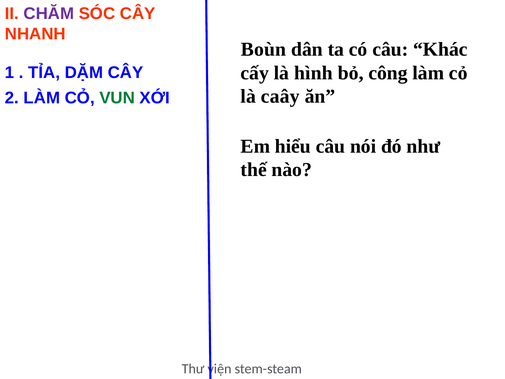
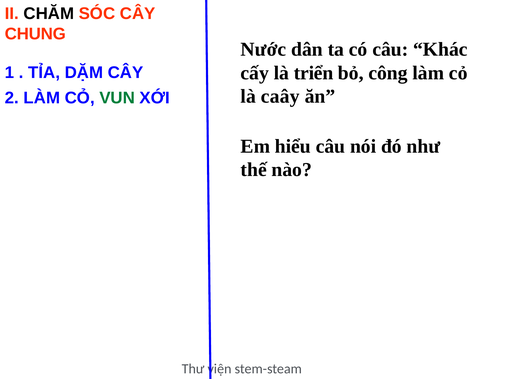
CHĂM colour: purple -> black (49, 14)
NHANH: NHANH -> CHUNG (35, 34)
Boùn: Boùn -> Nước (263, 49)
hình: hình -> triển (314, 73)
